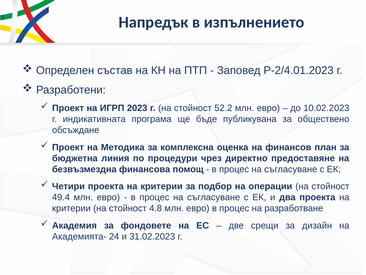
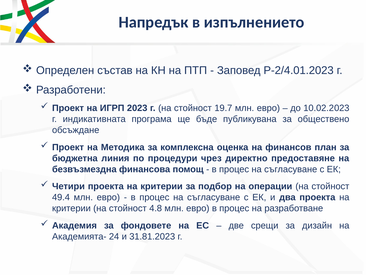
52.2: 52.2 -> 19.7 (223, 108)
31.02.2023: 31.02.2023 -> 31.81.2023 (152, 236)
